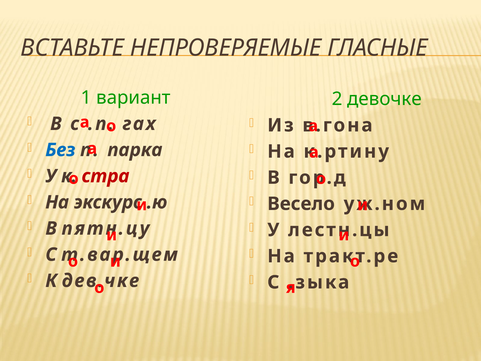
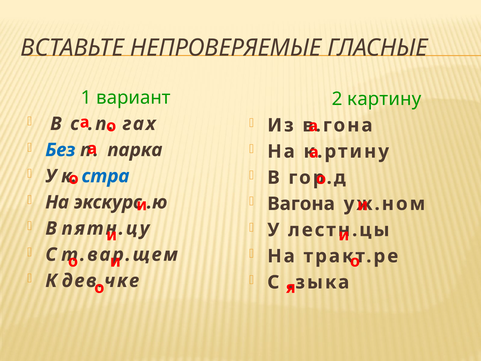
девочке: девочке -> картину (384, 99)
стра colour: red -> blue (106, 176)
Весело: Весело -> Вагона (301, 204)
